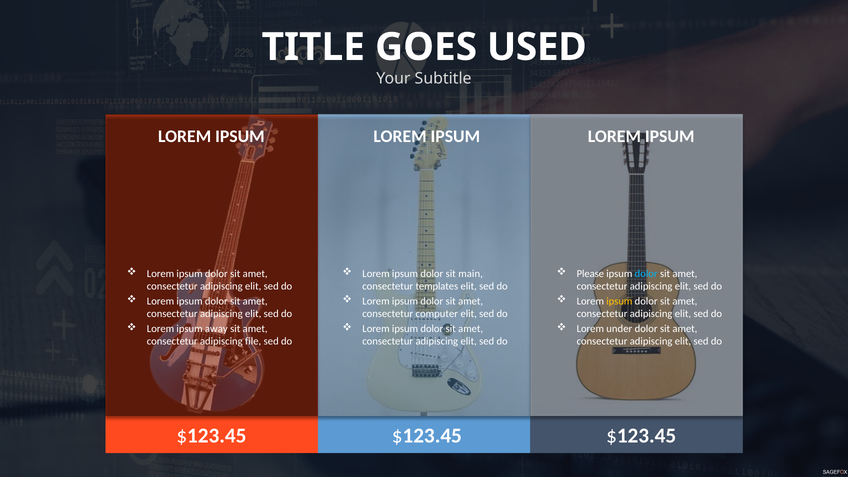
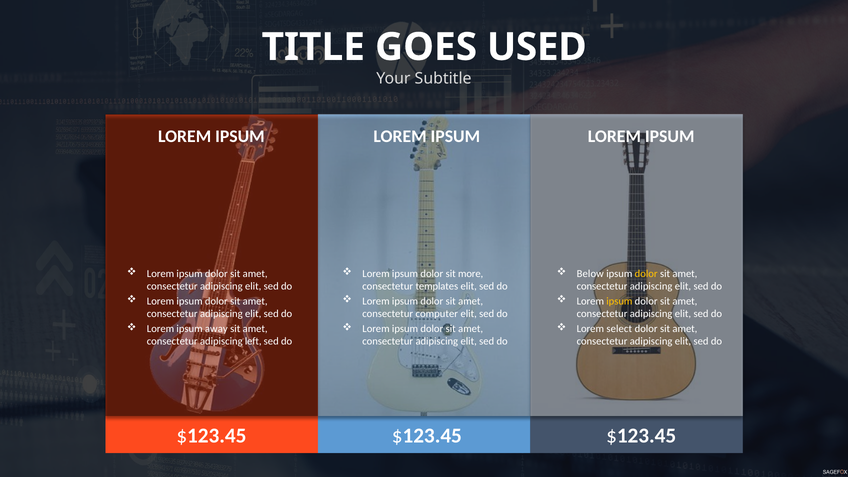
main: main -> more (471, 274)
Please: Please -> Below (590, 274)
dolor colour: light blue -> yellow (646, 274)
under: under -> select (619, 329)
file: file -> left (253, 341)
